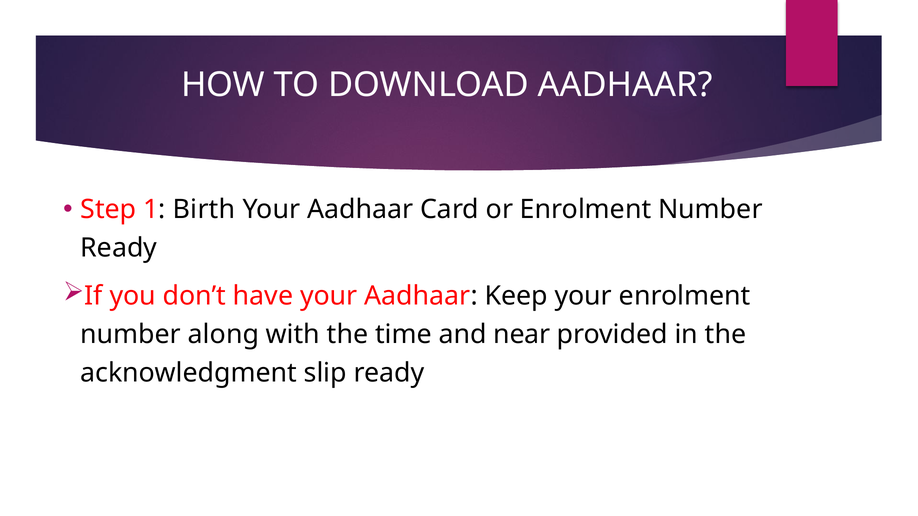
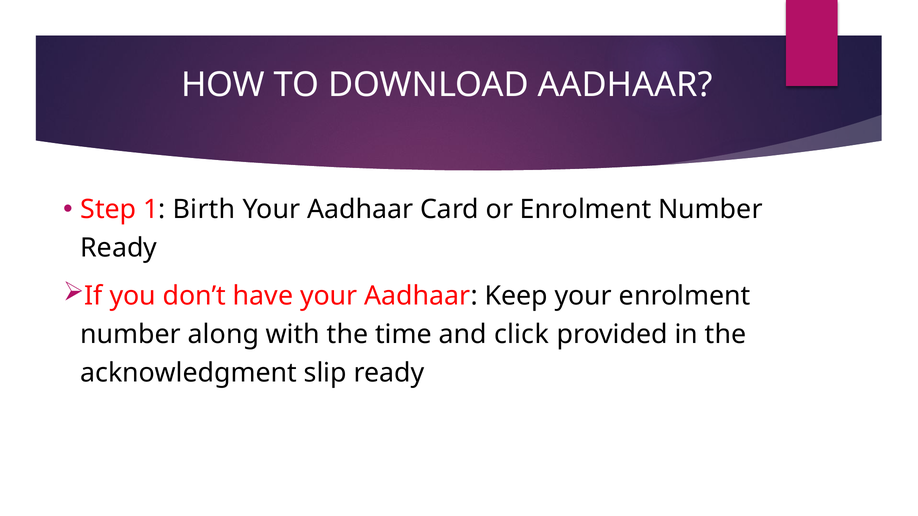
near: near -> click (521, 335)
